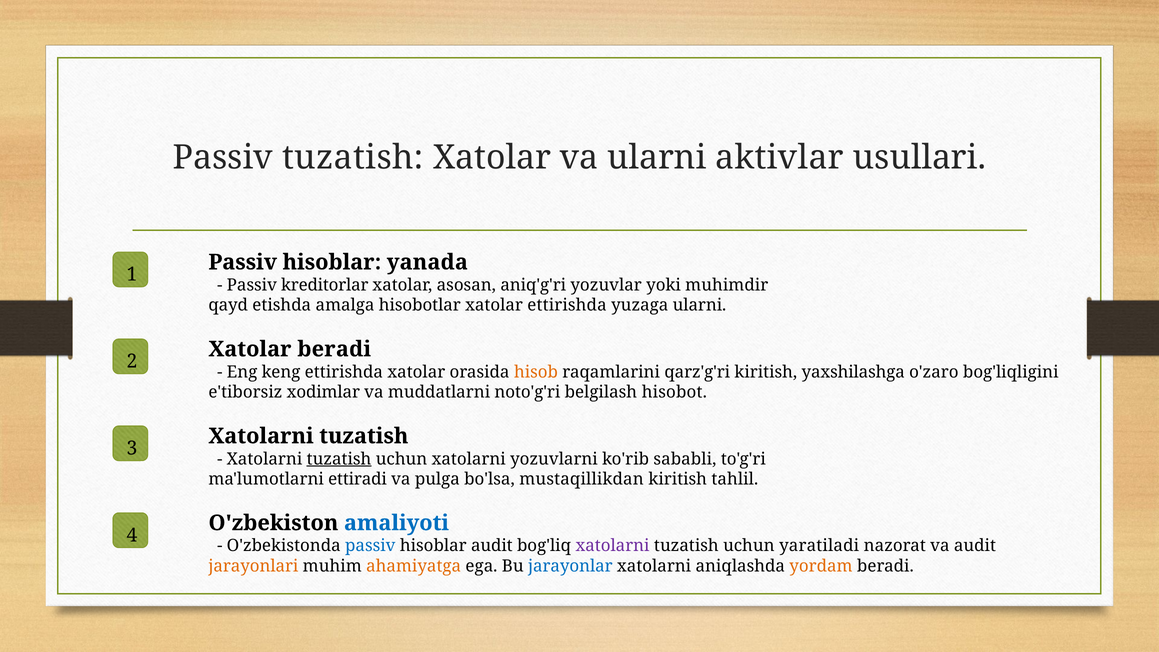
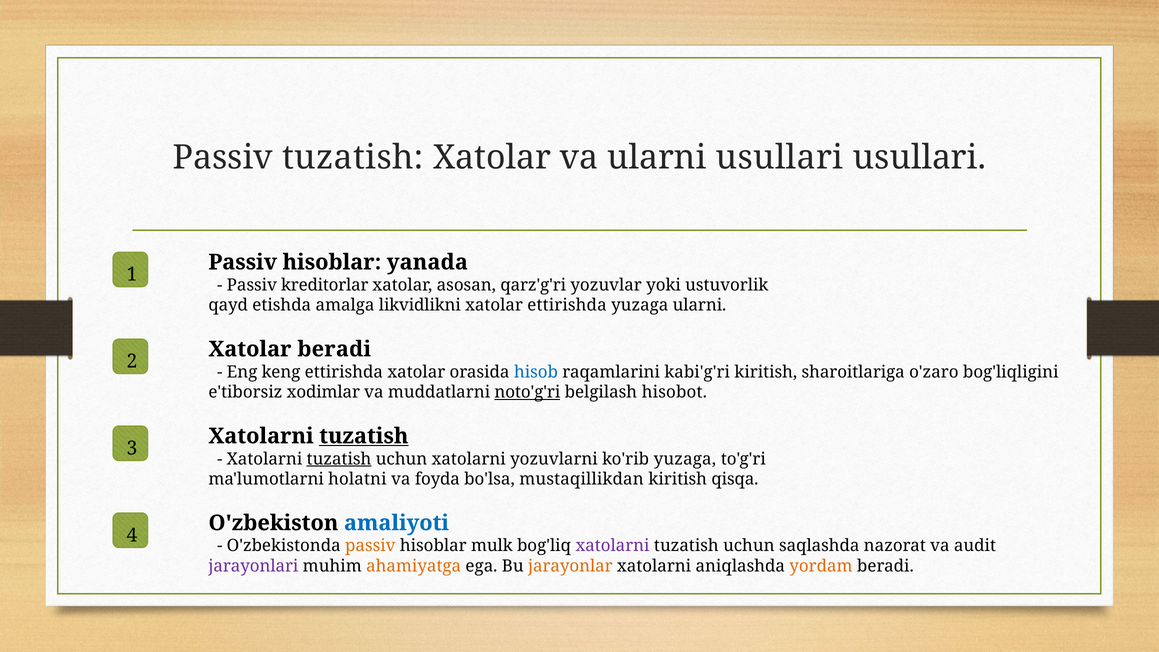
ularni aktivlar: aktivlar -> usullari (780, 158)
aniq'g'ri: aniq'g'ri -> qarz'g'ri (533, 285)
muhimdir: muhimdir -> ustuvorlik (727, 285)
hisobotlar: hisobotlar -> likvidlikni (420, 305)
hisob colour: orange -> blue (536, 372)
qarz'g'ri: qarz'g'ri -> kabi'g'ri (697, 372)
yaxshilashga: yaxshilashga -> sharoitlariga (853, 372)
noto'g'ri underline: none -> present (527, 392)
tuzatish underline: none -> present (364, 436)
ko'rib sababli: sababli -> yuzaga (685, 459)
ettiradi: ettiradi -> holatni (357, 479)
pulga: pulga -> foyda (437, 479)
tahlil: tahlil -> qisqa (735, 479)
passiv colour: blue -> orange (370, 546)
hisoblar audit: audit -> mulk (492, 546)
yaratiladi: yaratiladi -> saqlashda (819, 546)
jarayonlari colour: orange -> purple (253, 566)
jarayonlar colour: blue -> orange (570, 566)
